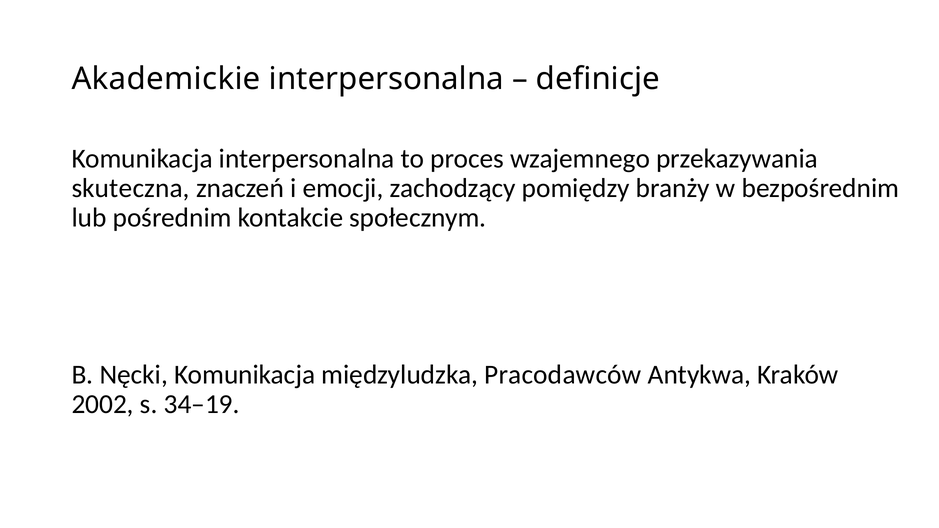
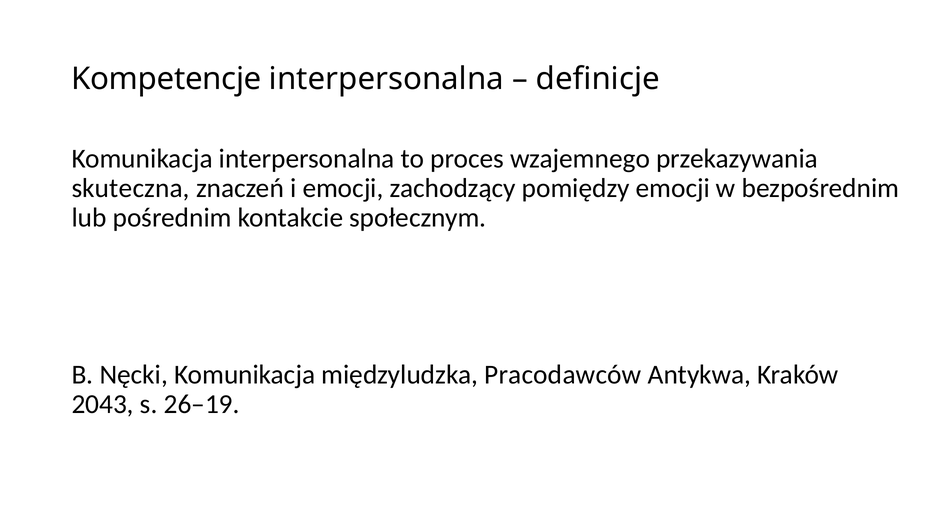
Akademickie: Akademickie -> Kompetencje (166, 79)
pomiędzy branży: branży -> emocji (673, 188)
2002: 2002 -> 2043 (103, 404)
34–19: 34–19 -> 26–19 (202, 404)
